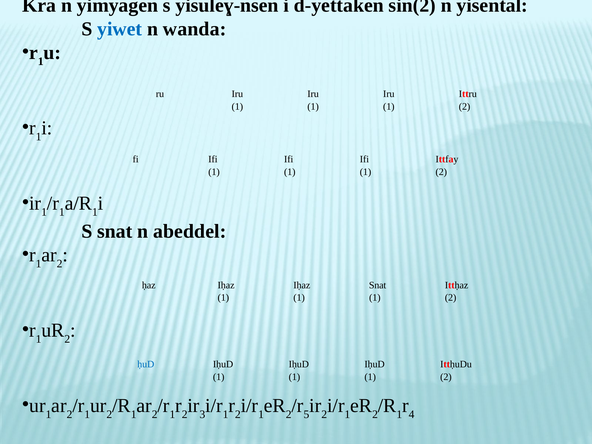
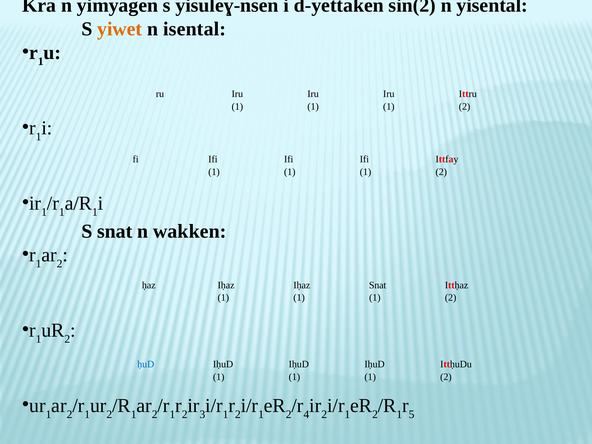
yiwet colour: blue -> orange (120, 29)
wanda: wanda -> isental (195, 29)
abeddel: abeddel -> wakken (190, 231)
5: 5 -> 4 (306, 414)
4: 4 -> 5 (412, 414)
